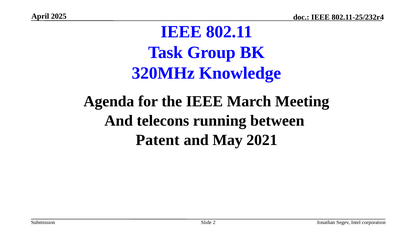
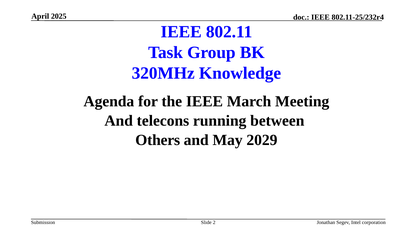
Patent: Patent -> Others (158, 140)
2021: 2021 -> 2029 (262, 140)
